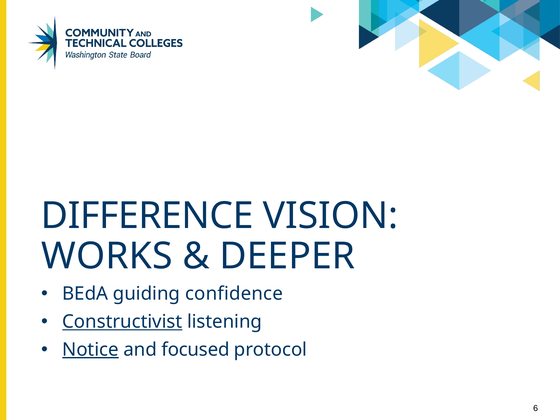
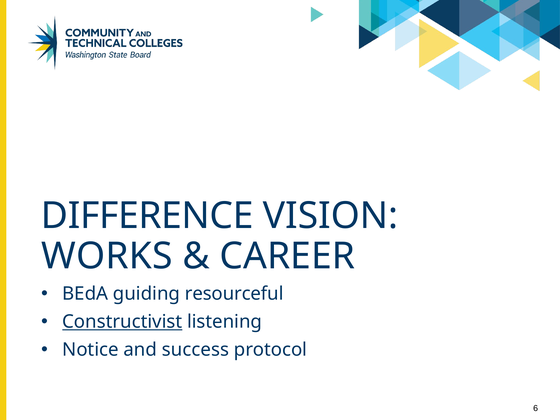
DEEPER: DEEPER -> CAREER (287, 256)
confidence: confidence -> resourceful (234, 294)
Notice underline: present -> none (90, 350)
focused: focused -> success (195, 350)
